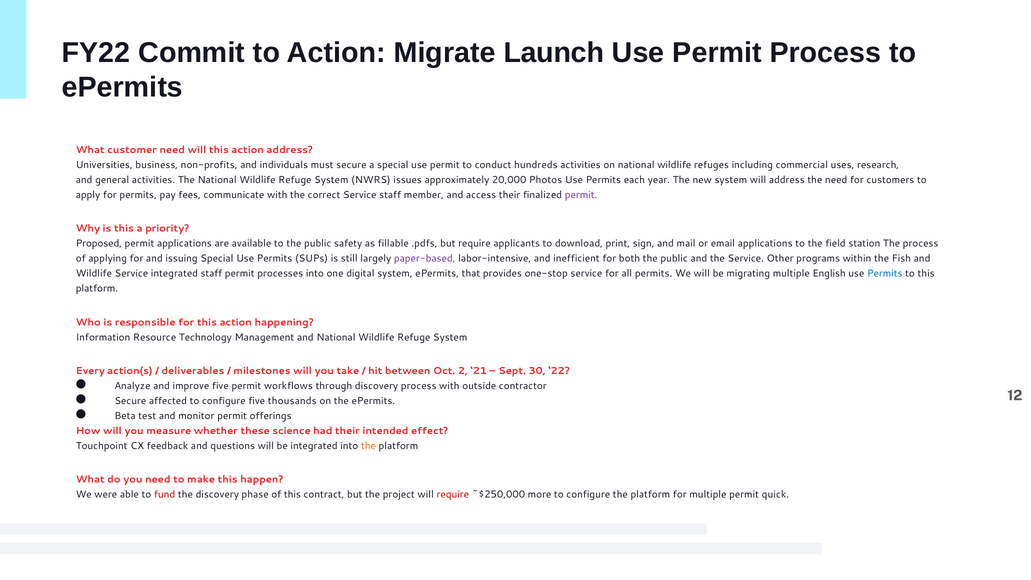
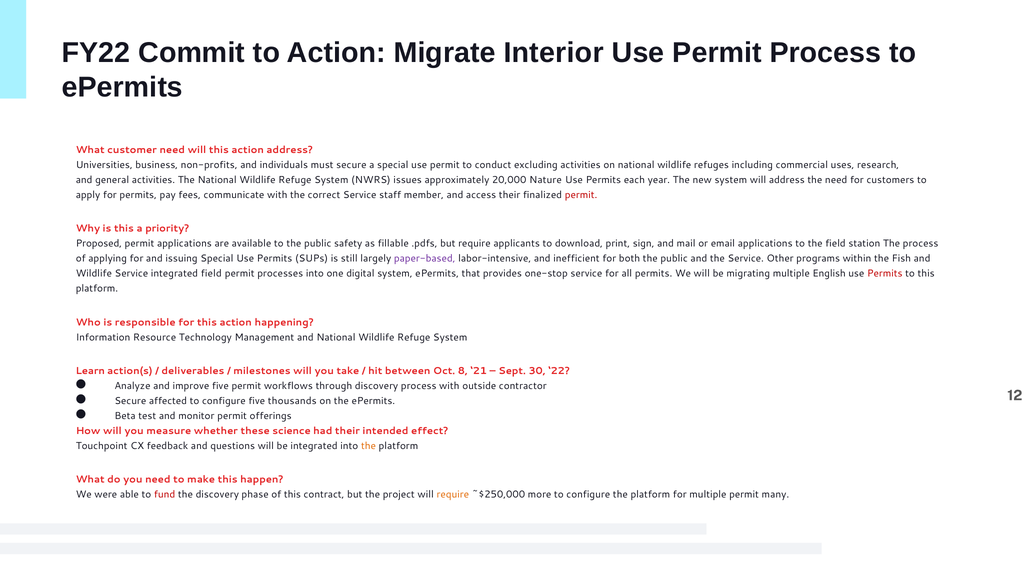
Launch: Launch -> Interior (554, 53)
hundreds: hundreds -> excluding (536, 165)
Photos: Photos -> Nature (546, 180)
permit colour: purple -> red (581, 195)
integrated staff: staff -> field (211, 274)
Permits colour: blue -> red (885, 274)
Every: Every -> Learn (90, 371)
2: 2 -> 8 (463, 371)
require colour: red -> orange (453, 495)
quick: quick -> many (775, 495)
